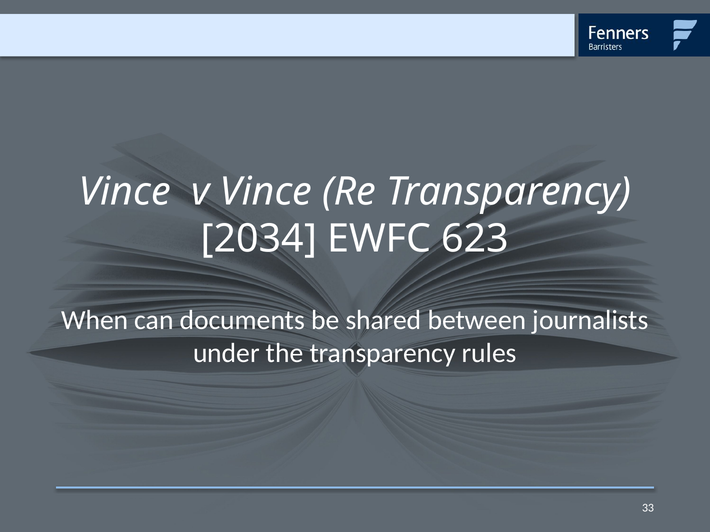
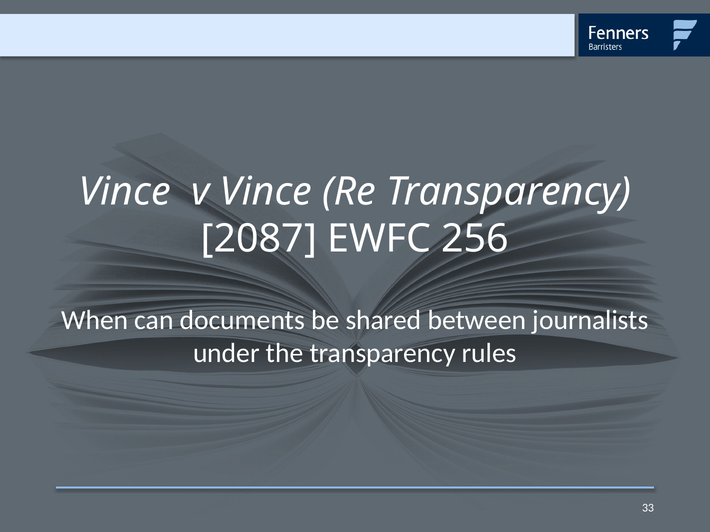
2034: 2034 -> 2087 (259, 239)
623: 623 -> 256 (475, 239)
